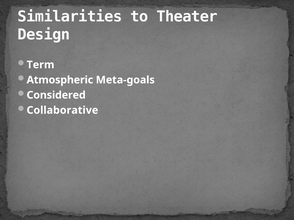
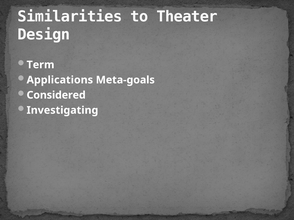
Atmospheric: Atmospheric -> Applications (60, 80)
Collaborative: Collaborative -> Investigating (62, 110)
